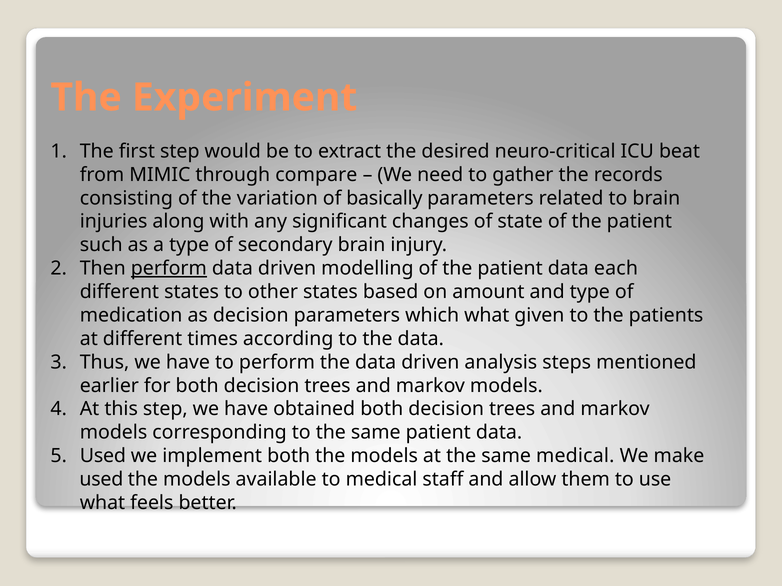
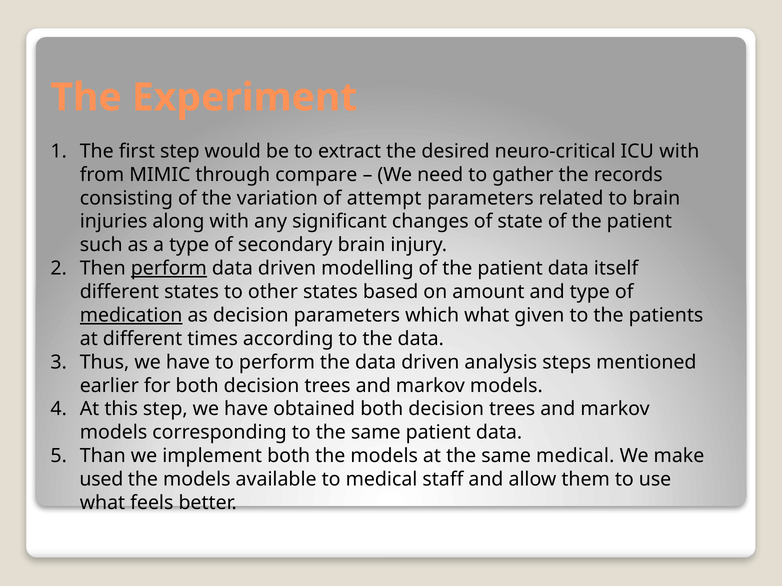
ICU beat: beat -> with (679, 151)
basically: basically -> attempt (384, 198)
each: each -> itself (616, 269)
medication underline: none -> present (131, 316)
Used: Used -> Than (103, 456)
